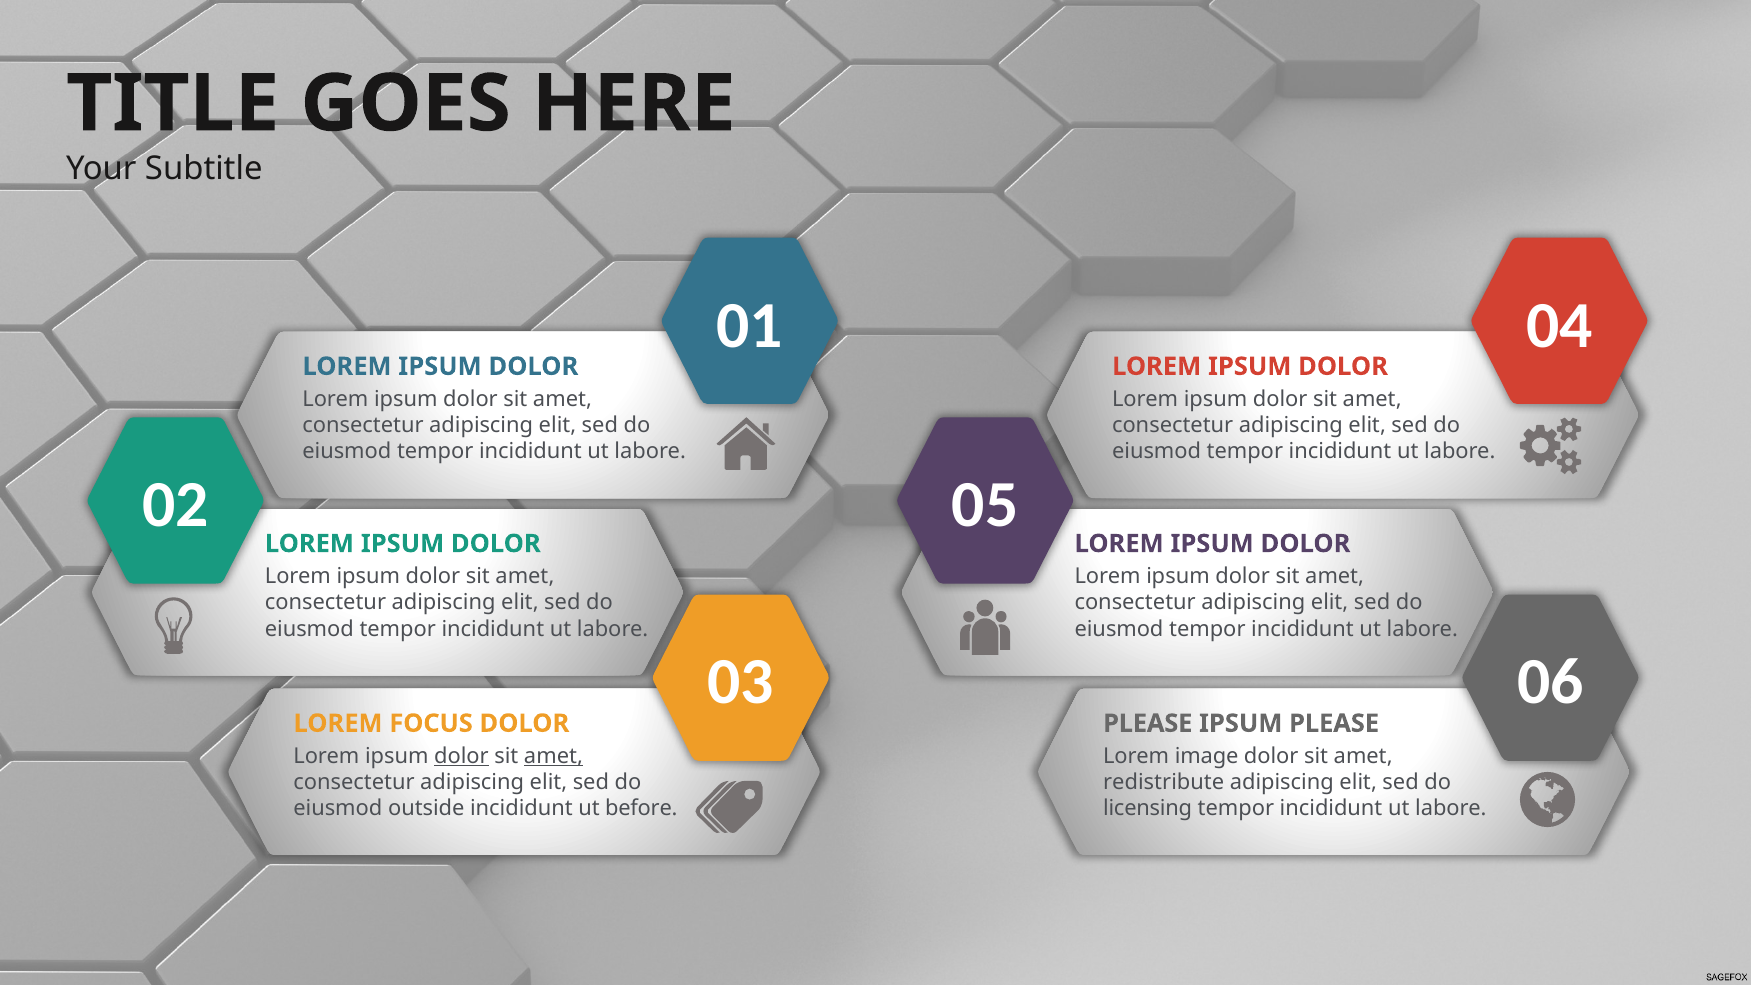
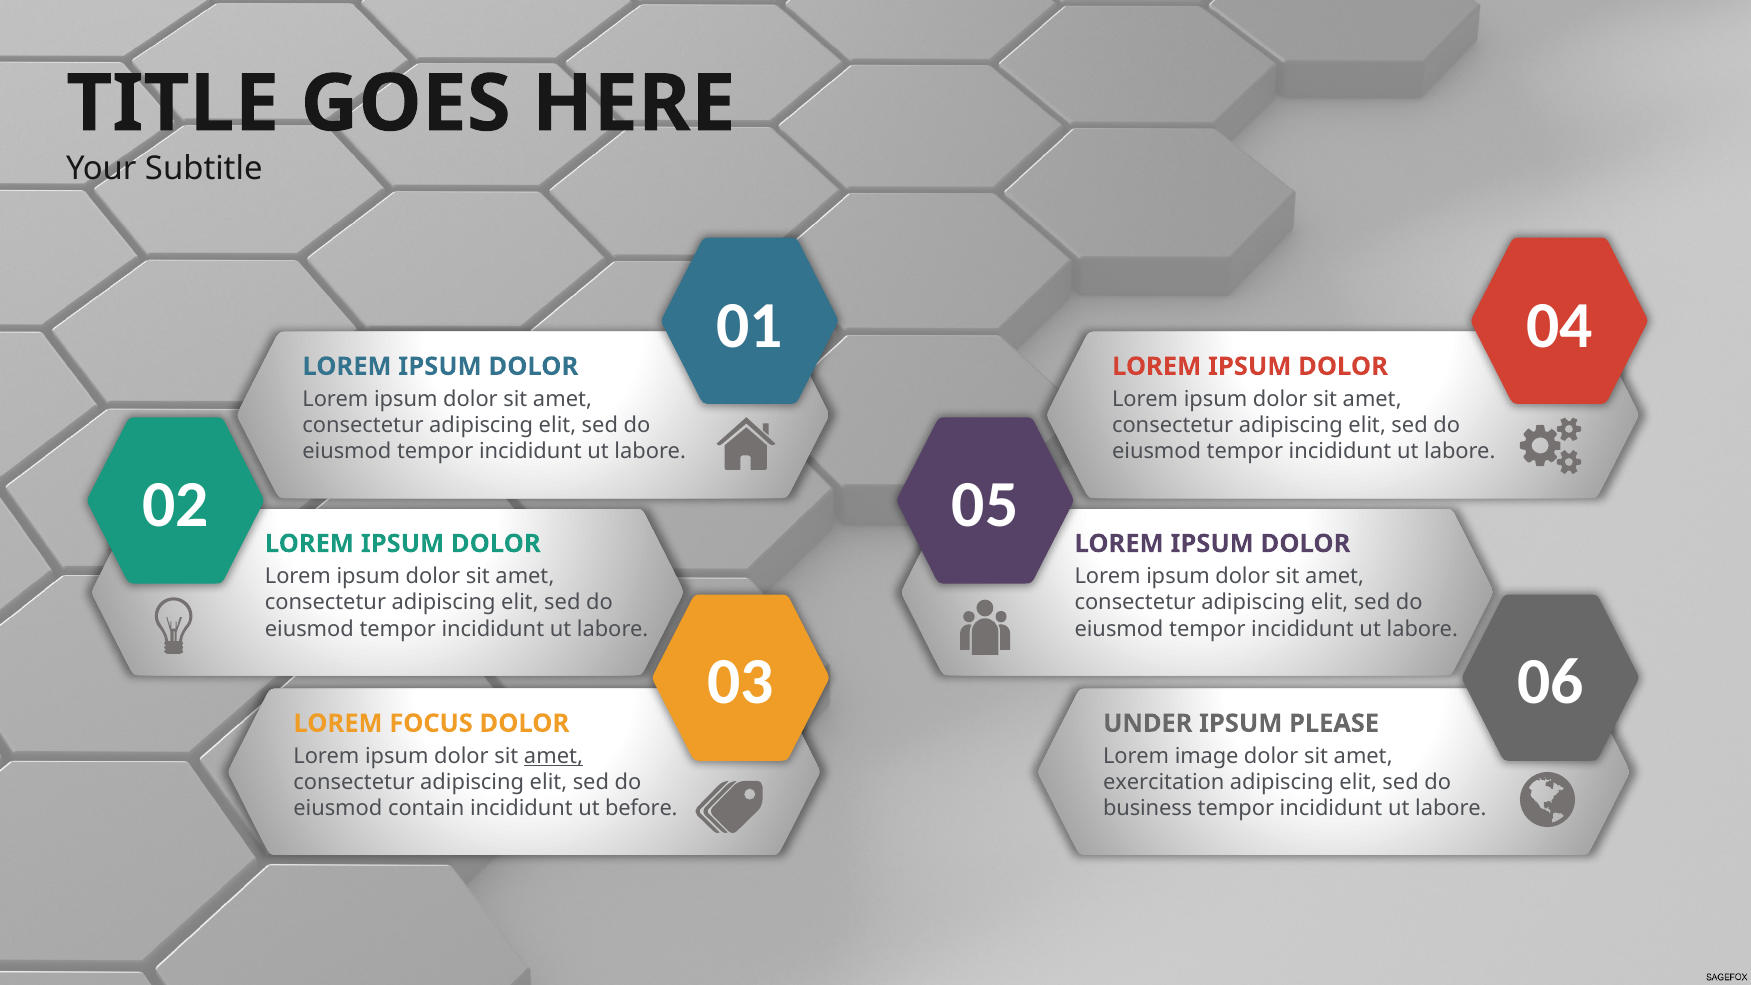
PLEASE: PLEASE -> UNDER (1148, 723)
dolor underline: present -> none (461, 756)
redistribute: redistribute -> exercitation (1164, 782)
outside: outside -> contain (426, 808)
licensing: licensing -> business (1148, 808)
